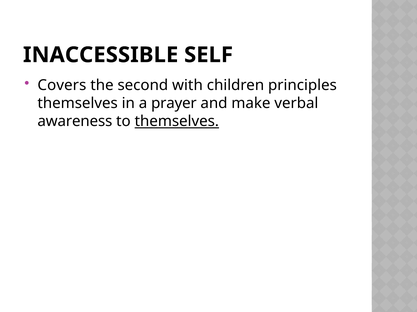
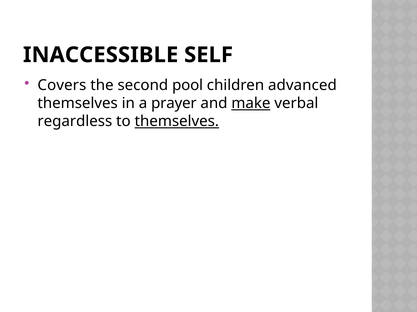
with: with -> pool (188, 86)
principles: principles -> advanced (302, 86)
make underline: none -> present (251, 104)
awareness: awareness -> regardless (75, 122)
